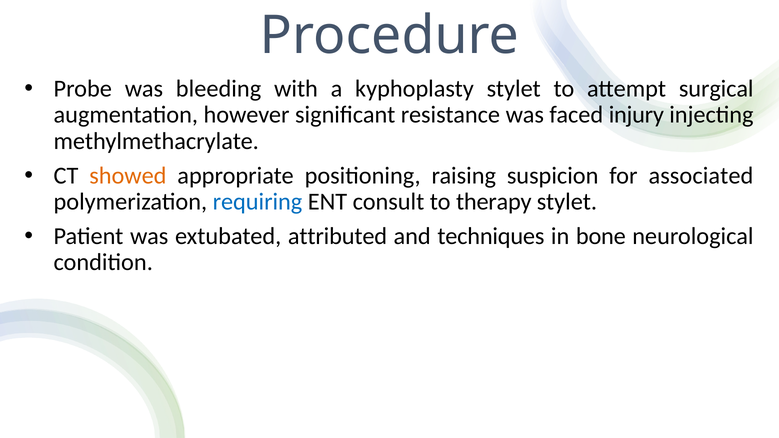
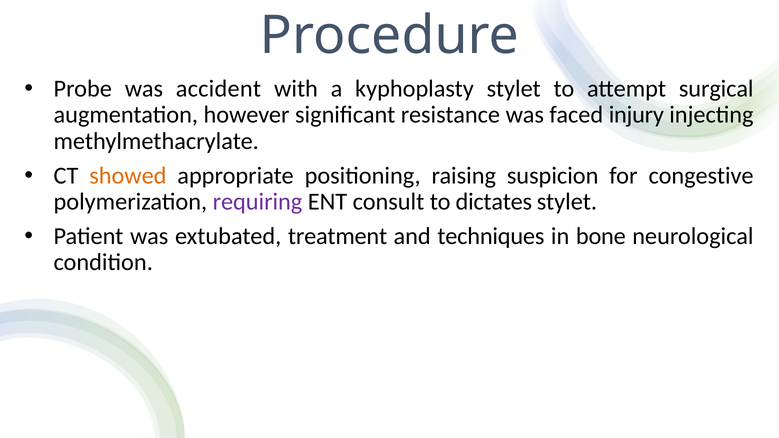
bleeding: bleeding -> accident (218, 89)
associated: associated -> congestive (701, 176)
requiring colour: blue -> purple (257, 202)
therapy: therapy -> dictates (494, 202)
attributed: attributed -> treatment (338, 236)
